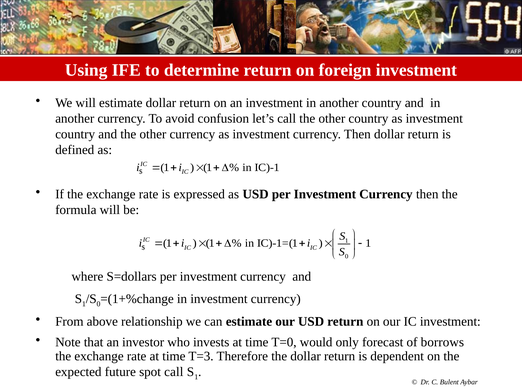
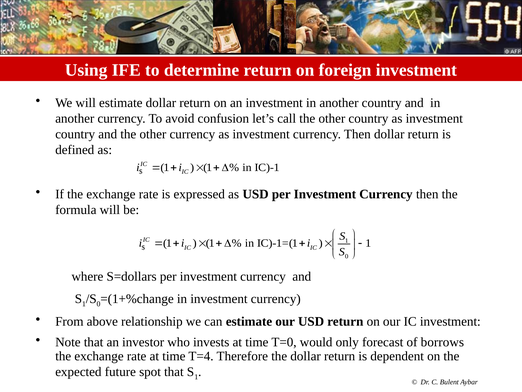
T=3: T=3 -> T=4 (201, 356)
spot call: call -> that (174, 371)
